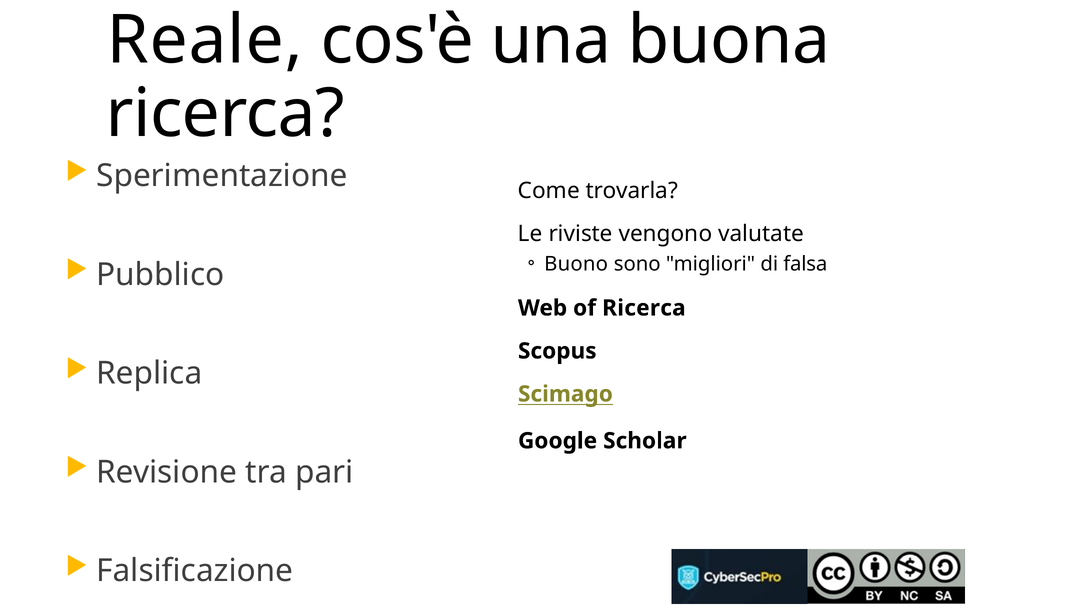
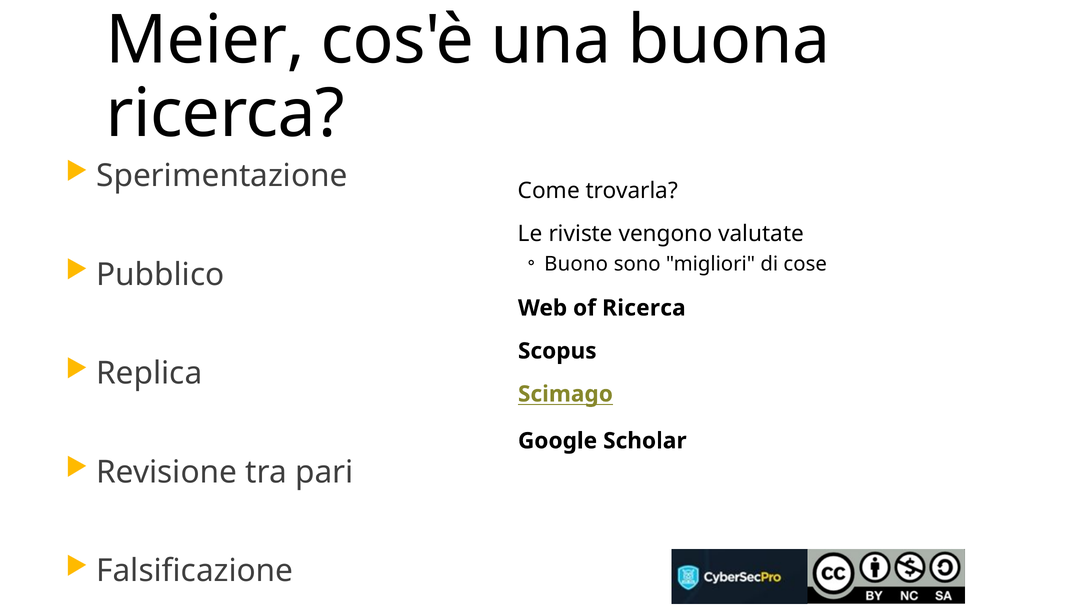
Reale: Reale -> Meier (205, 40)
falsa: falsa -> cose (805, 264)
